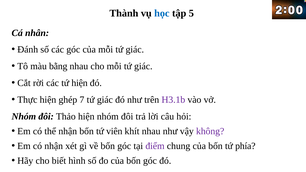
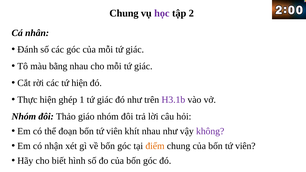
Thành: Thành -> Chung (124, 13)
học colour: blue -> purple (162, 13)
5: 5 -> 2 (191, 13)
7: 7 -> 1 (82, 100)
Thảo hiện: hiện -> giáo (86, 117)
thể nhận: nhận -> đoạn (68, 131)
điểm colour: purple -> orange (155, 146)
của bốn tứ phía: phía -> viên (245, 146)
